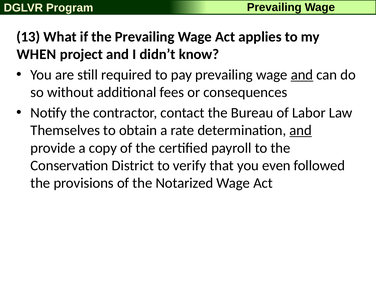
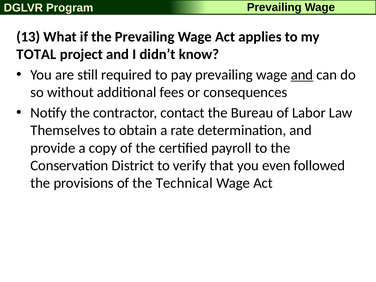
WHEN: WHEN -> TOTAL (36, 54)
and underline: present -> none (301, 130)
Notarized: Notarized -> Technical (184, 183)
